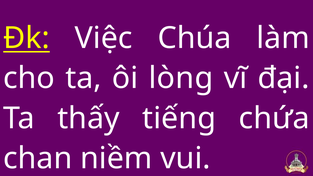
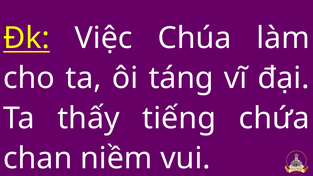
lòng: lòng -> táng (181, 78)
